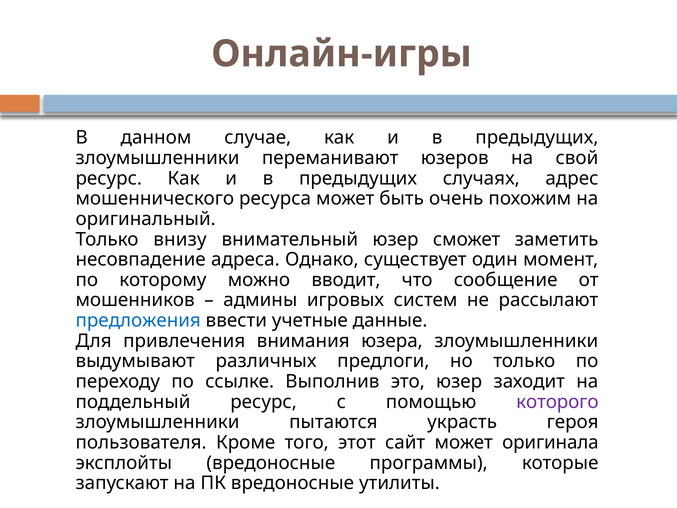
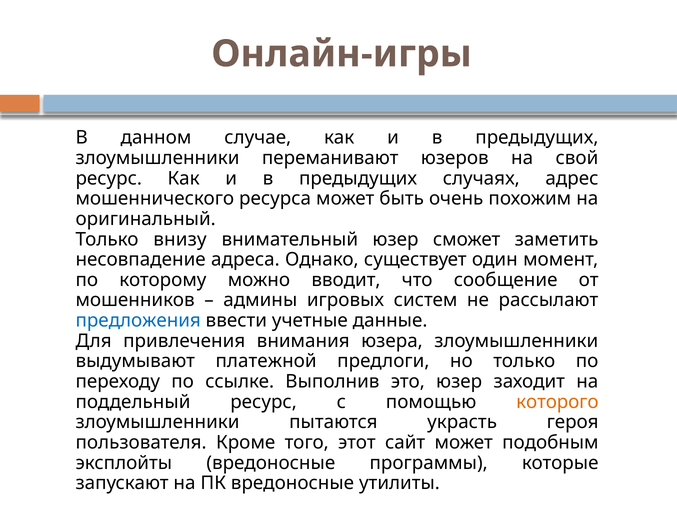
различных: различных -> платежной (266, 361)
которого colour: purple -> orange (557, 402)
оригинала: оригинала -> подобным (550, 442)
